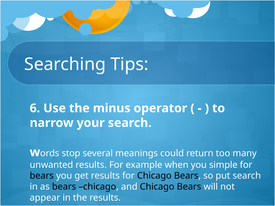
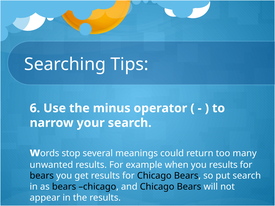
you simple: simple -> results (223, 165)
